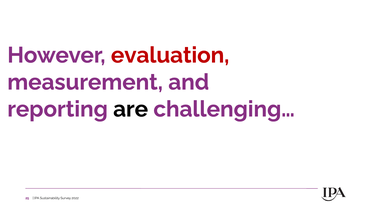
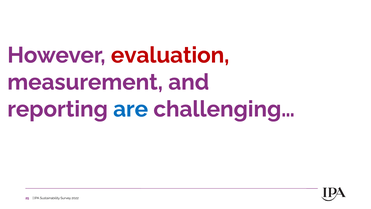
are colour: black -> blue (131, 109)
